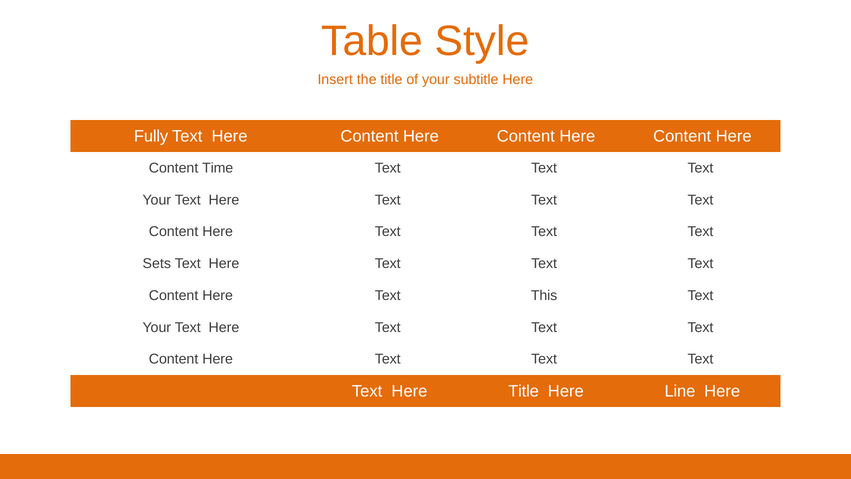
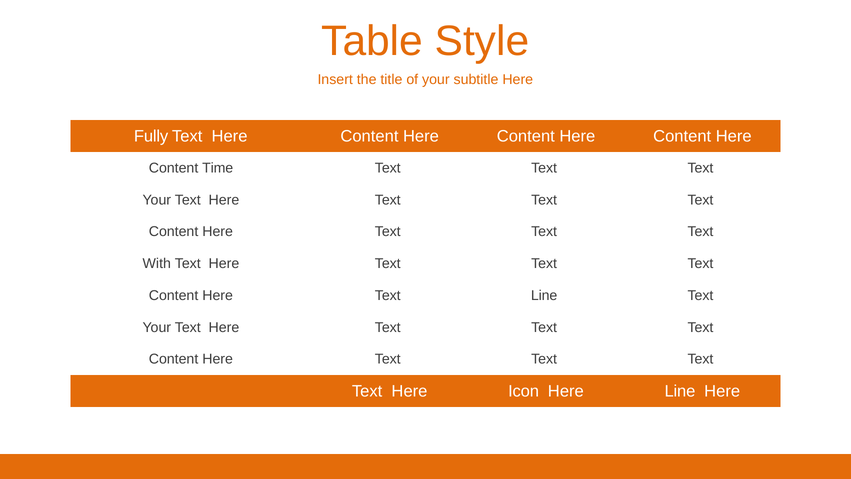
Sets: Sets -> With (157, 263)
Text This: This -> Line (544, 295)
Here Title: Title -> Icon (524, 391)
